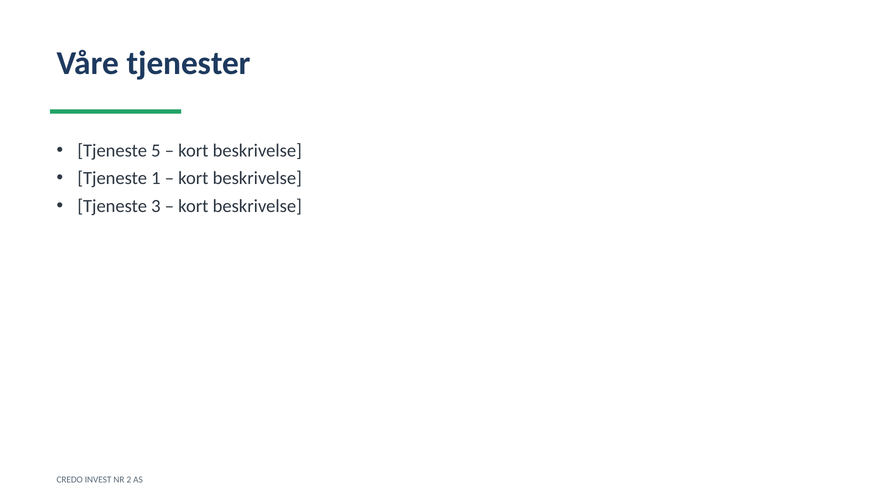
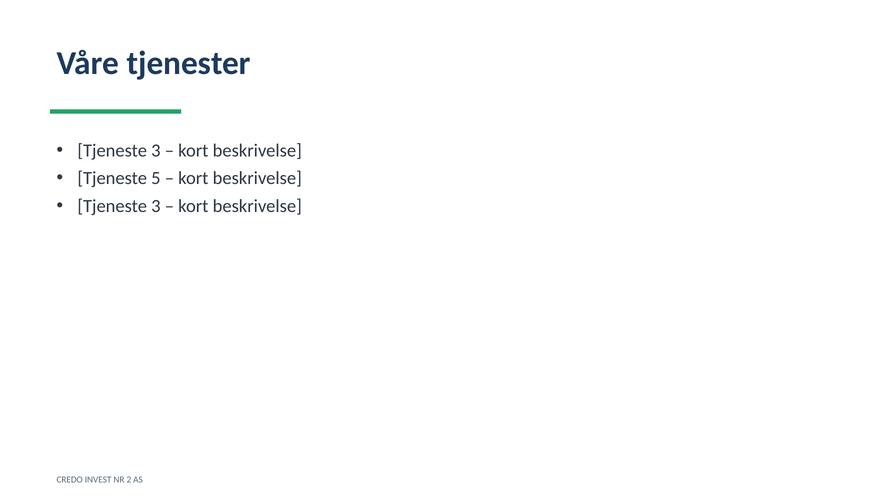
5: 5 -> 3 (156, 151)
1: 1 -> 5 (156, 178)
